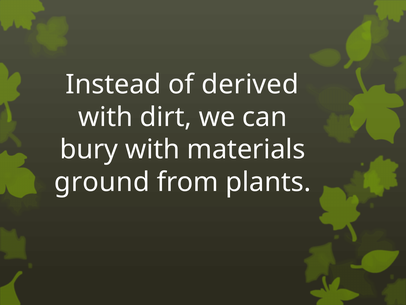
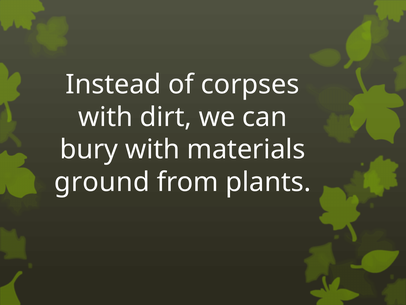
derived: derived -> corpses (250, 84)
